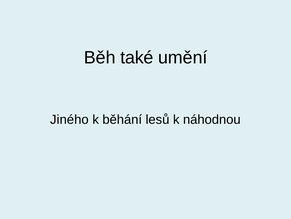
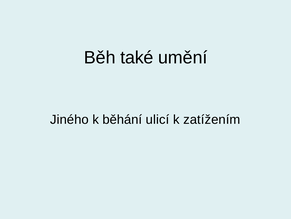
lesů: lesů -> ulicí (158, 119)
náhodnou: náhodnou -> zatížením (212, 119)
